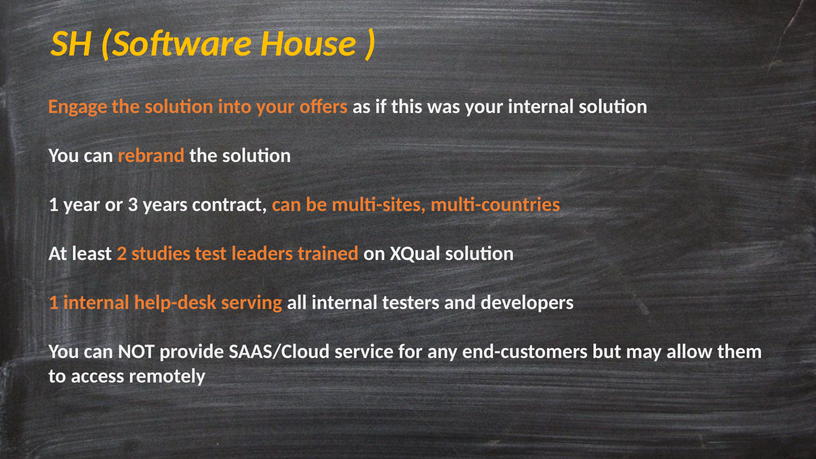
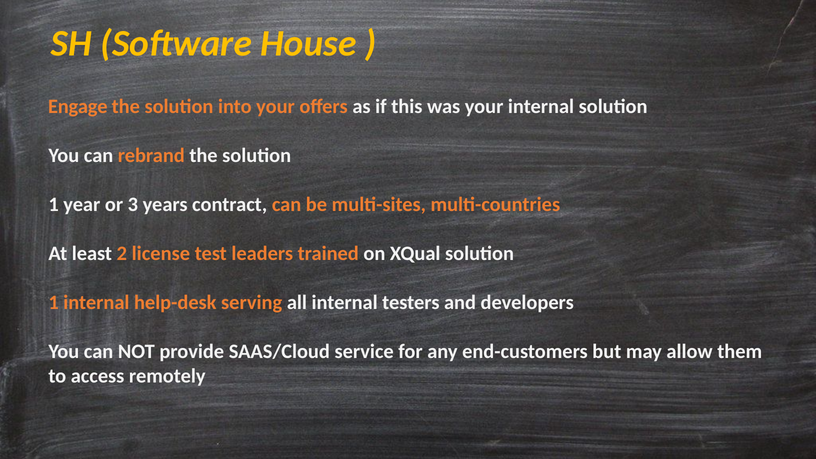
studies: studies -> license (161, 254)
